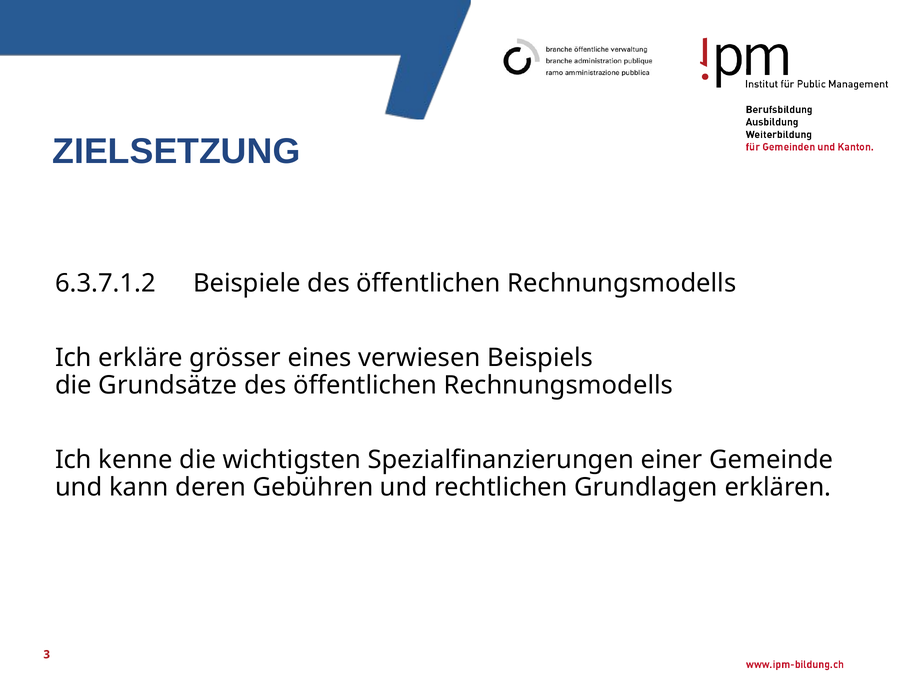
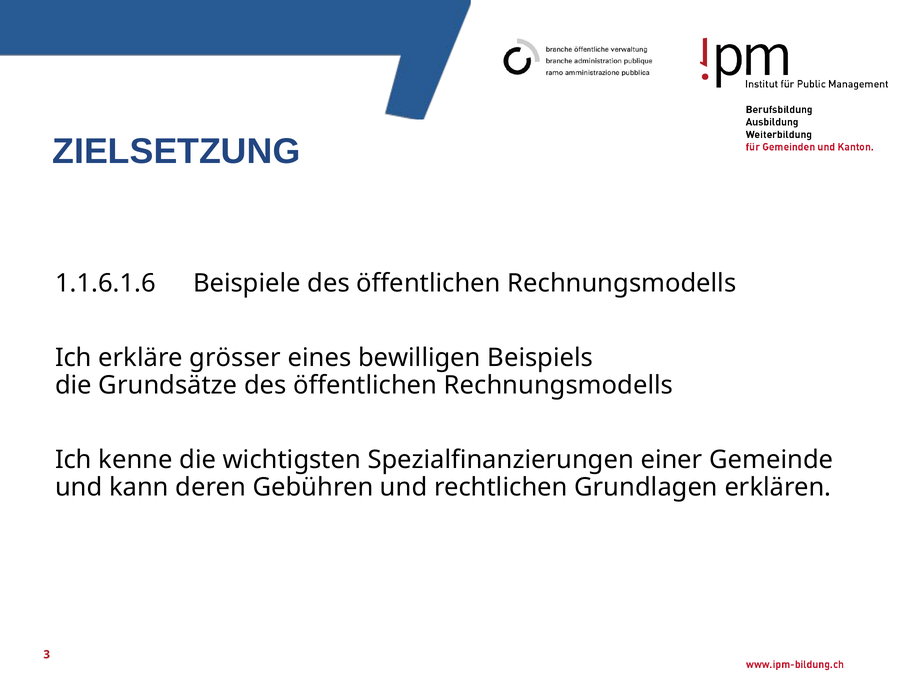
6.3.7.1.2: 6.3.7.1.2 -> 1.1.6.1.6 (105, 283)
verwiesen: verwiesen -> bewilligen (419, 358)
